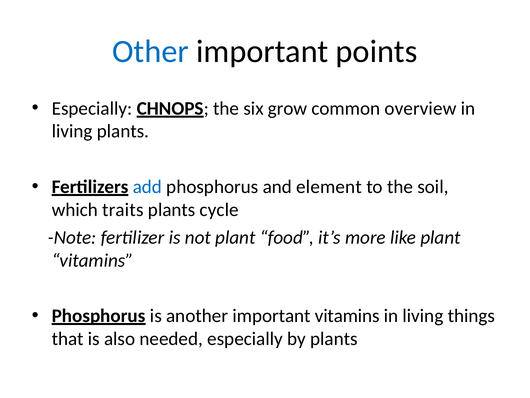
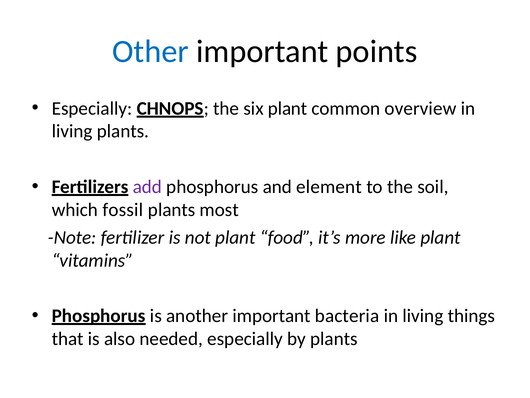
six grow: grow -> plant (288, 108)
add colour: blue -> purple (147, 187)
traits: traits -> fossil (123, 209)
cycle: cycle -> most (219, 209)
important vitamins: vitamins -> bacteria (347, 315)
